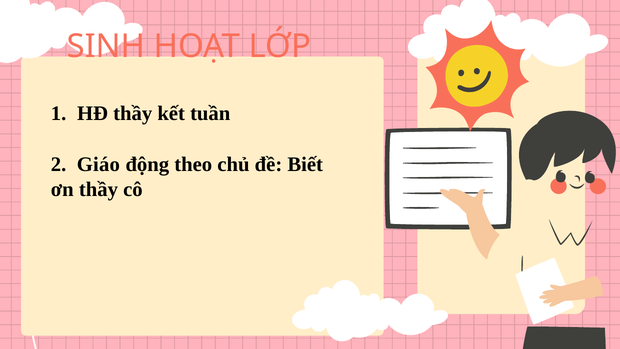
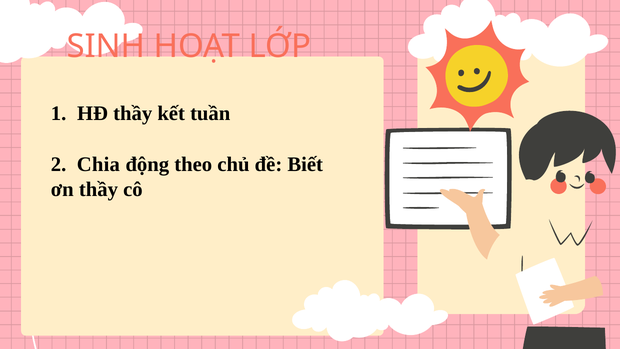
Giáo: Giáo -> Chia (98, 164)
